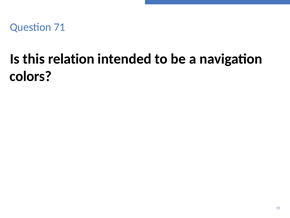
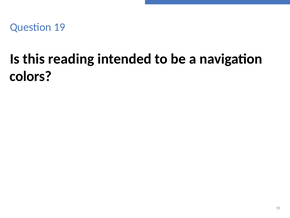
71: 71 -> 19 (60, 27)
relation: relation -> reading (71, 59)
